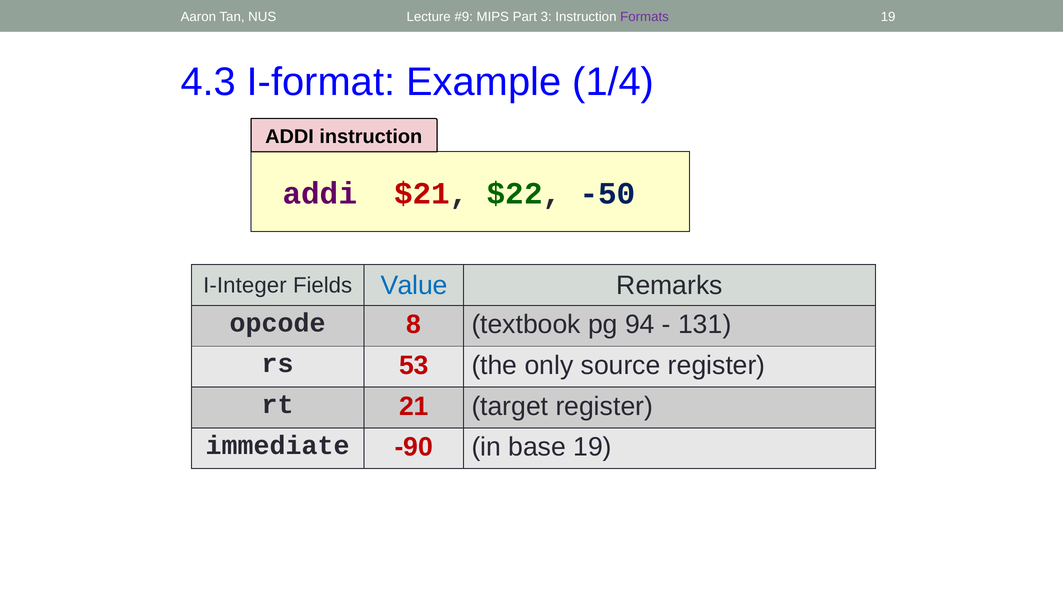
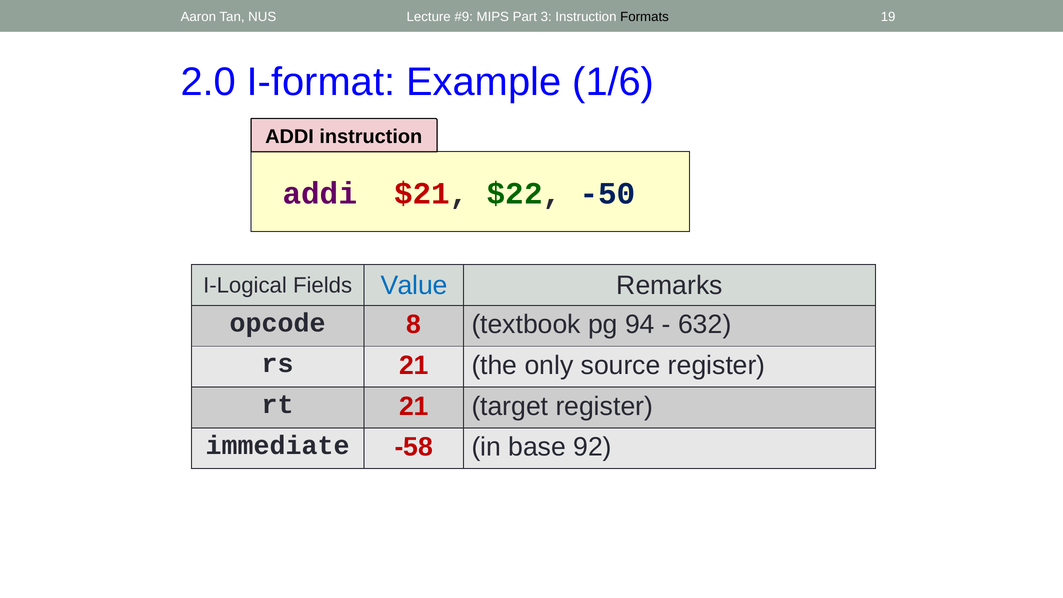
Formats colour: purple -> black (645, 17)
4.3: 4.3 -> 2.0 (208, 82)
1/4: 1/4 -> 1/6 (613, 82)
I-Integer: I-Integer -> I-Logical (245, 285)
131: 131 -> 632 (705, 325)
rs 53: 53 -> 21 (414, 365)
-90: -90 -> -58 (414, 447)
base 19: 19 -> 92 (593, 447)
